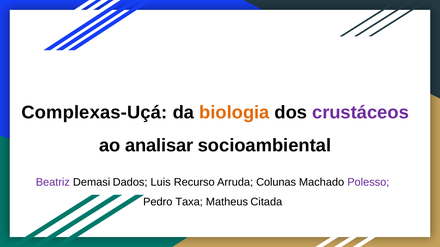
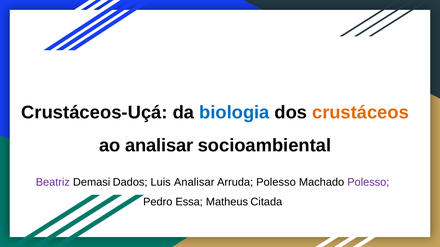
Complexas-Uçá: Complexas-Uçá -> Crustáceos-Uçá (94, 113)
biologia colour: orange -> blue (234, 113)
crustáceos colour: purple -> orange (361, 113)
Luis Recurso: Recurso -> Analisar (194, 183)
Arruda Colunas: Colunas -> Polesso (276, 183)
Taxa: Taxa -> Essa (189, 202)
